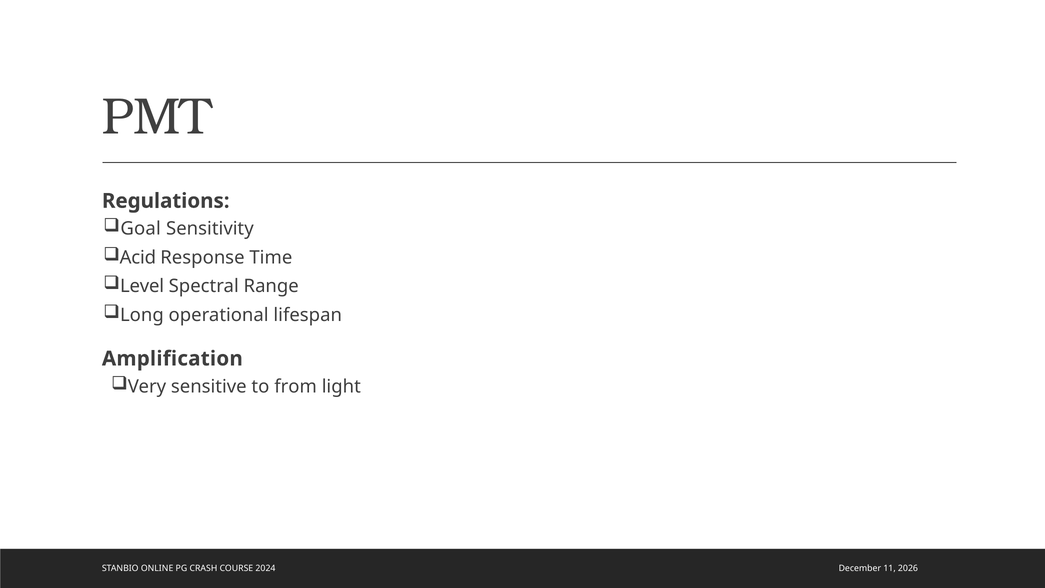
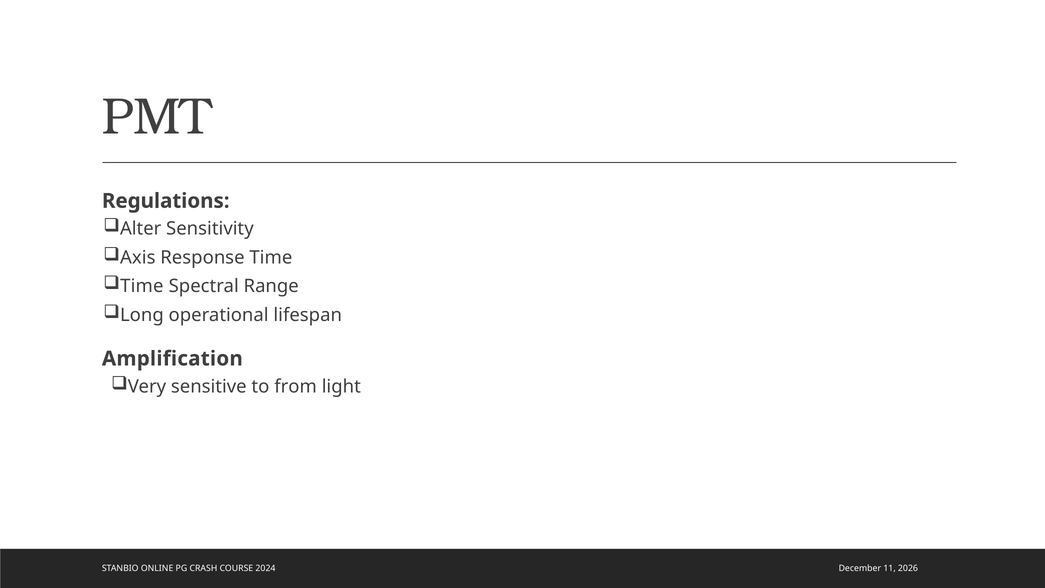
Goal: Goal -> Alter (141, 229)
Acid: Acid -> Axis (138, 257)
Level: Level -> Time (142, 286)
